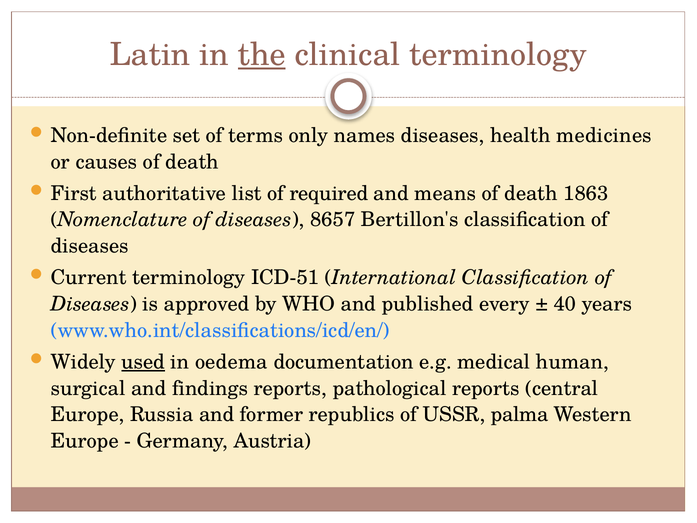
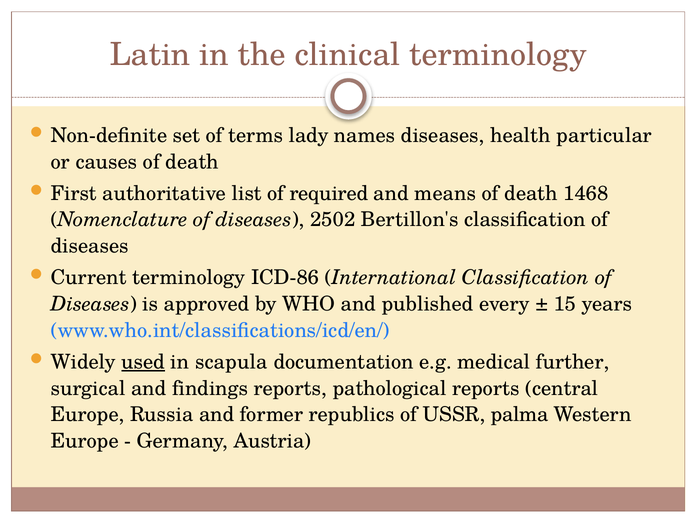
the underline: present -> none (262, 55)
only: only -> lady (309, 135)
medicines: medicines -> particular (604, 135)
1863: 1863 -> 1468 (586, 193)
8657: 8657 -> 2502 (333, 220)
ICD-51: ICD-51 -> ICD-86 (285, 278)
40: 40 -> 15 (565, 304)
oedema: oedema -> scapula (231, 362)
human: human -> further (573, 362)
